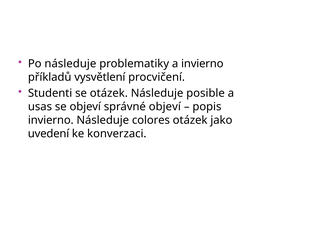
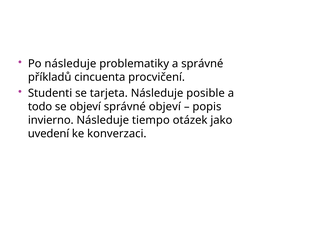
a invierno: invierno -> správné (202, 64)
vysvětlení: vysvětlení -> cincuenta (100, 77)
se otázek: otázek -> tarjeta (109, 93)
usas: usas -> todo (40, 107)
colores: colores -> tiempo (151, 120)
